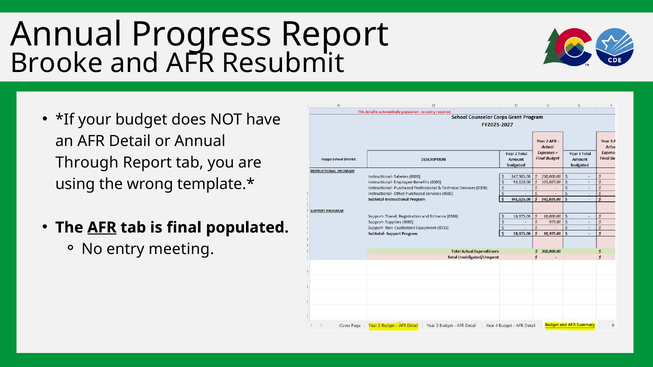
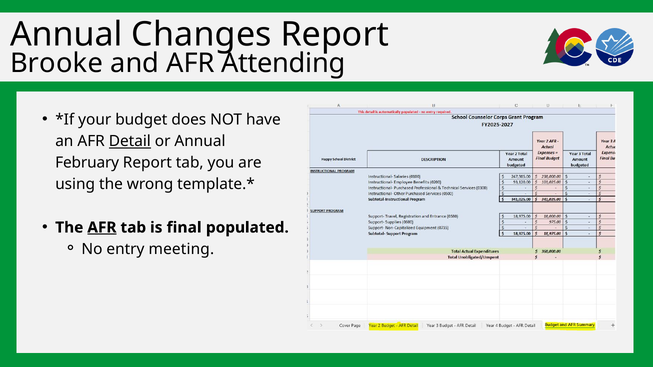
Progress: Progress -> Changes (202, 35)
Resubmit: Resubmit -> Attending (283, 63)
Detail underline: none -> present (130, 141)
Through: Through -> February (87, 163)
